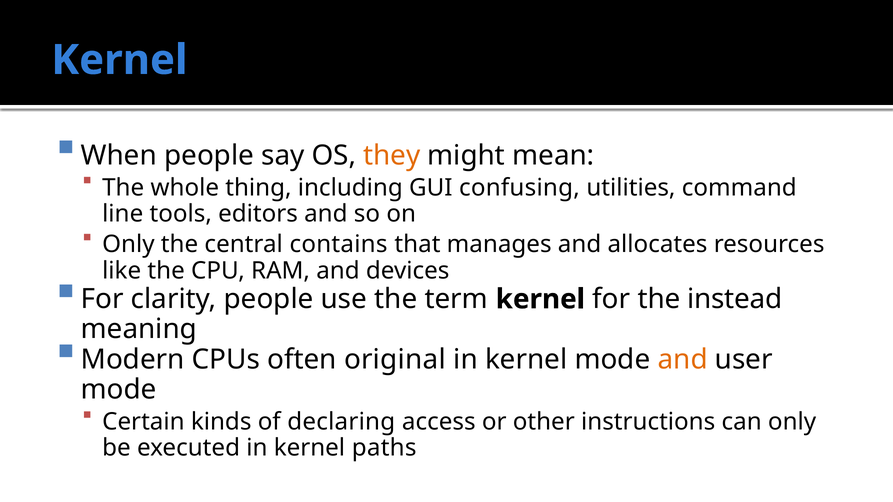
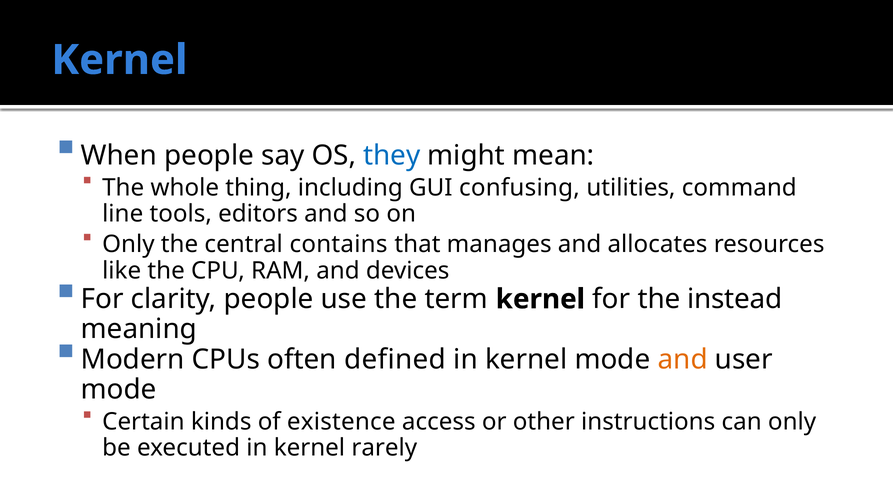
they colour: orange -> blue (392, 155)
original: original -> defined (395, 360)
declaring: declaring -> existence (341, 422)
paths: paths -> rarely (384, 448)
